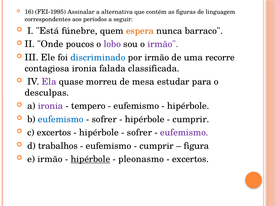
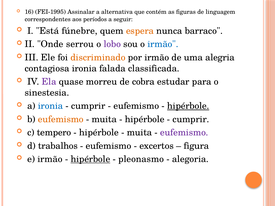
poucos: poucos -> serrou (80, 44)
irmão colour: purple -> blue (163, 44)
discriminado colour: blue -> orange (98, 57)
recorre: recorre -> alegria (220, 57)
mesa: mesa -> cobra (143, 82)
desculpas: desculpas -> sinestesia (47, 93)
ironia colour: purple -> blue (50, 106)
tempero: tempero -> cumprir (88, 106)
hipérbole underline: none -> present (188, 106)
eufemismo colour: blue -> orange (61, 119)
sofrer: sofrer -> muita (104, 119)
c excertos: excertos -> tempero (54, 133)
sofrer: sofrer -> muita (139, 133)
cumprir: cumprir -> excertos (157, 146)
excertos: excertos -> alegoria (190, 159)
